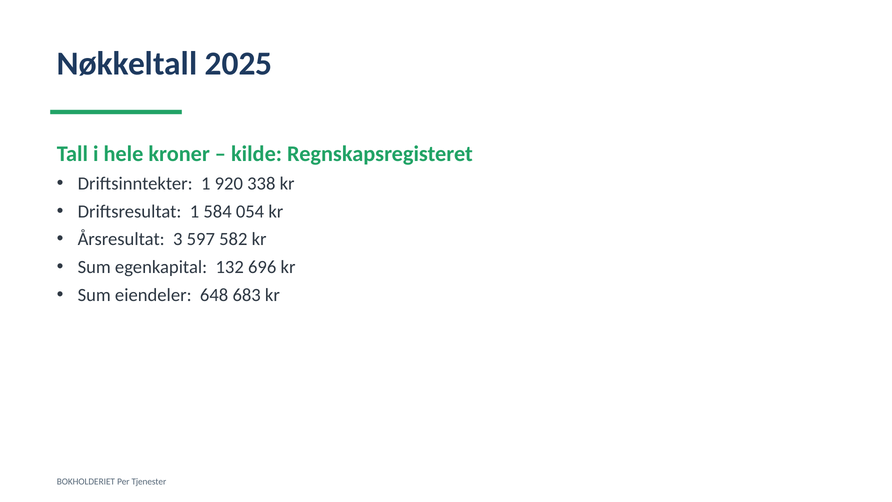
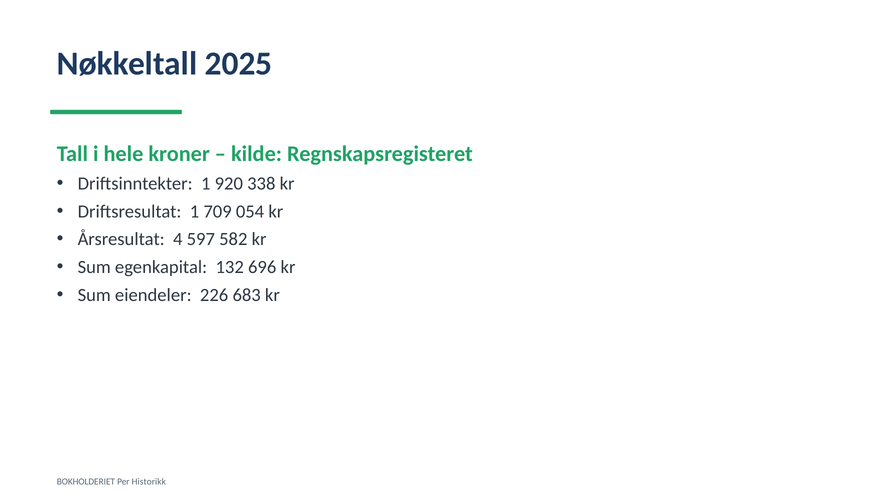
584: 584 -> 709 (218, 211)
3: 3 -> 4 (178, 239)
648: 648 -> 226 (214, 295)
Tjenester: Tjenester -> Historikk (149, 481)
